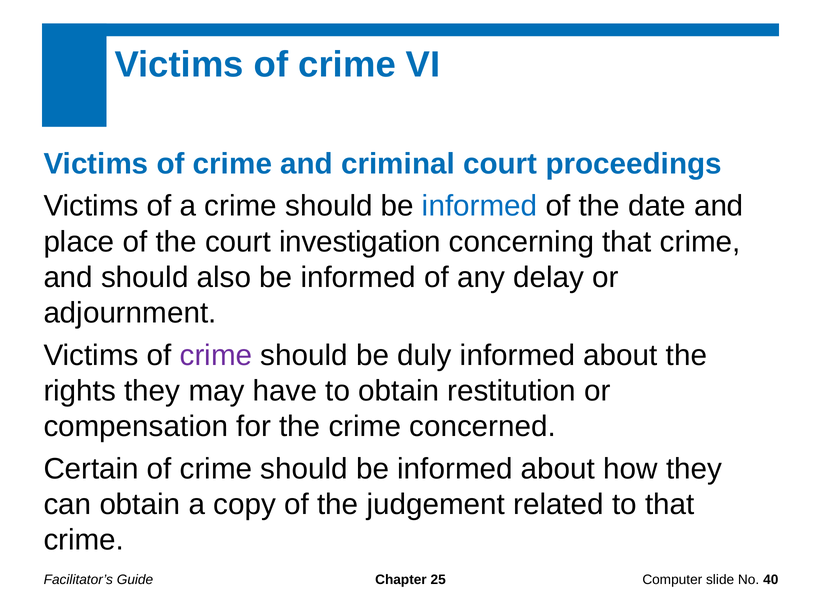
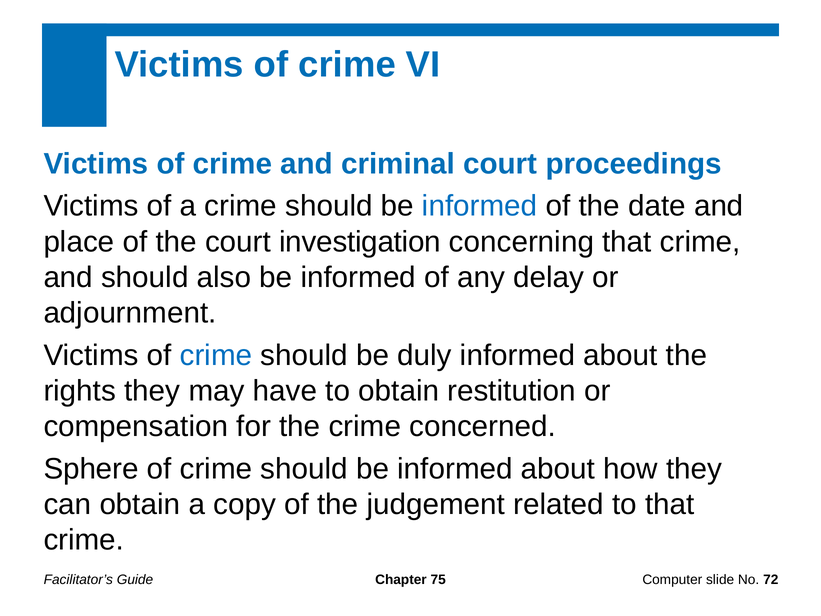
crime colour: purple -> blue (216, 355)
Certain: Certain -> Sphere (91, 469)
25: 25 -> 75 (438, 580)
40: 40 -> 72 (771, 580)
